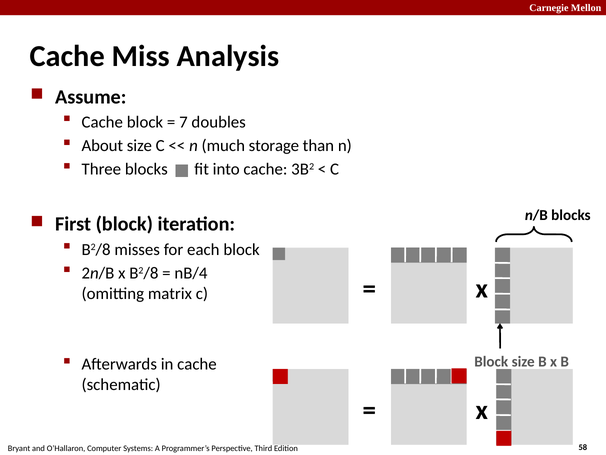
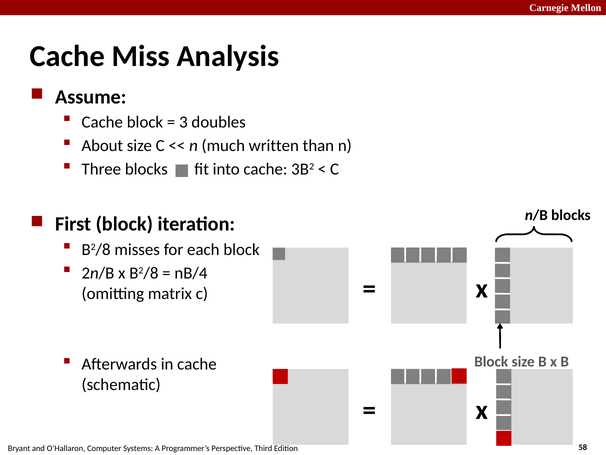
7: 7 -> 3 (183, 122)
storage: storage -> written (274, 146)
